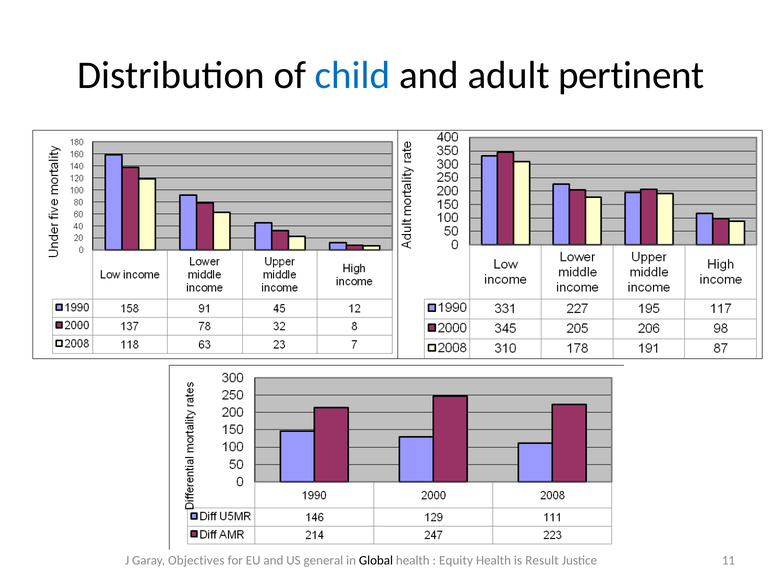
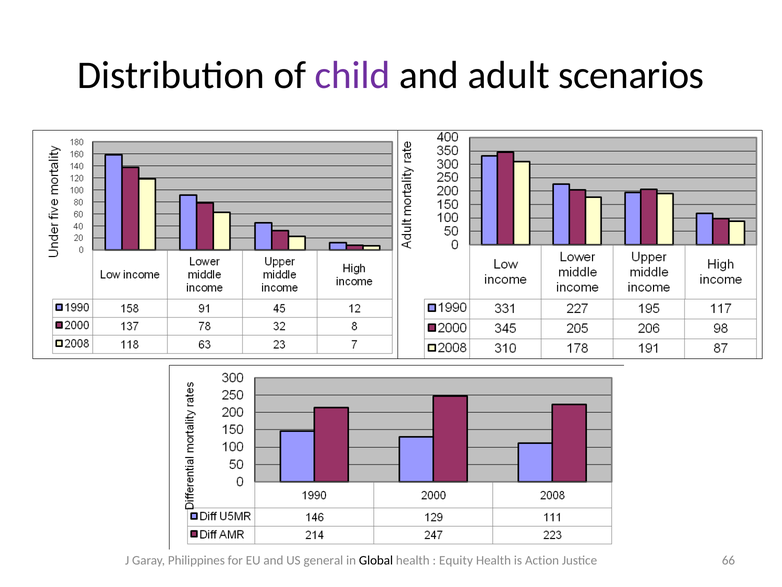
child colour: blue -> purple (353, 75)
pertinent: pertinent -> scenarios (631, 75)
Objectives: Objectives -> Philippines (196, 560)
Result: Result -> Action (542, 560)
11: 11 -> 66 (728, 560)
